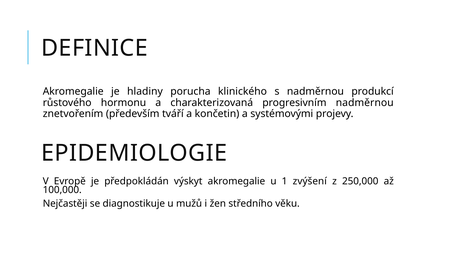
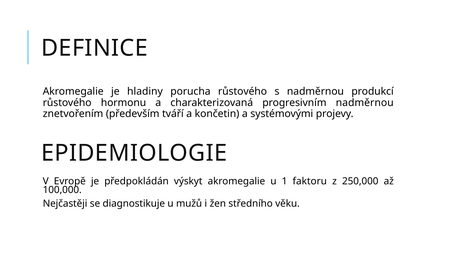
porucha klinického: klinického -> růstového (243, 91)
zvýšení: zvýšení -> faktoru (310, 181)
